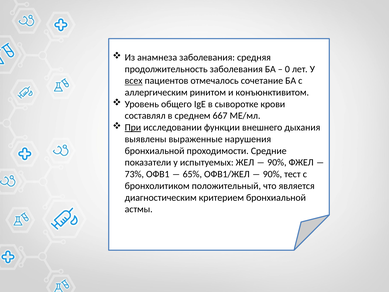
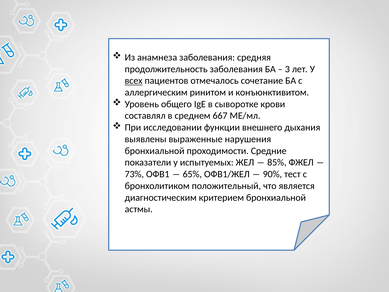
0: 0 -> 3 (287, 69)
При underline: present -> none (133, 127)
90%: 90% -> 85% (277, 162)
